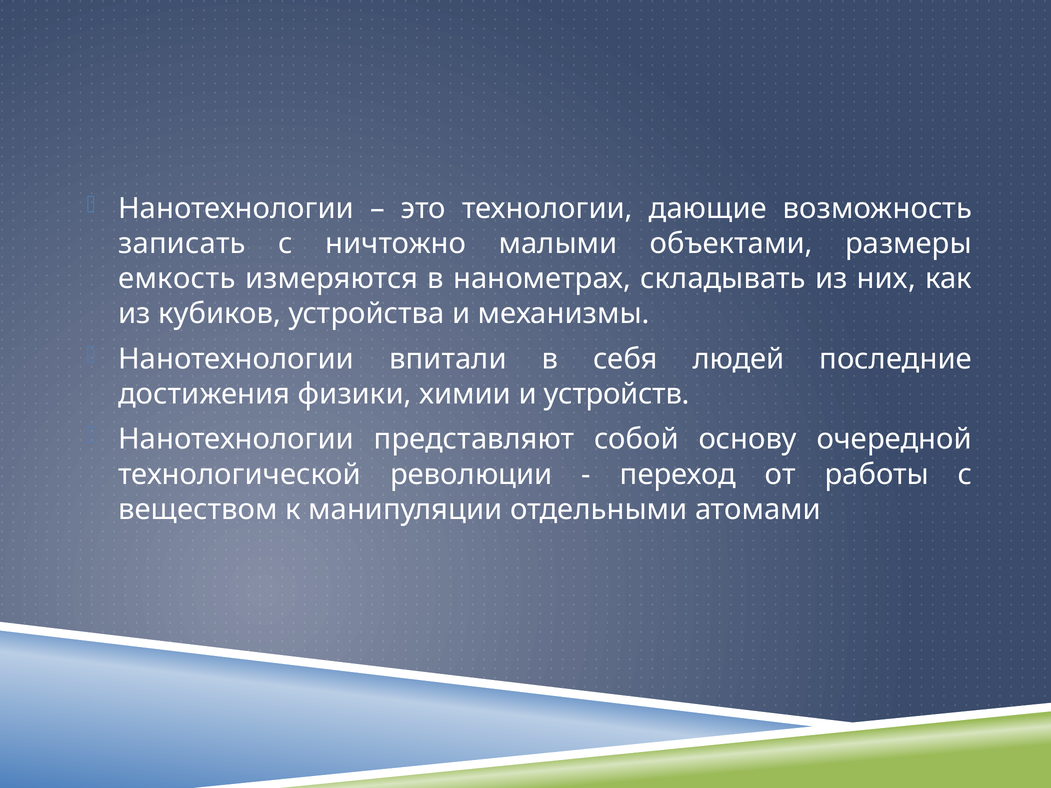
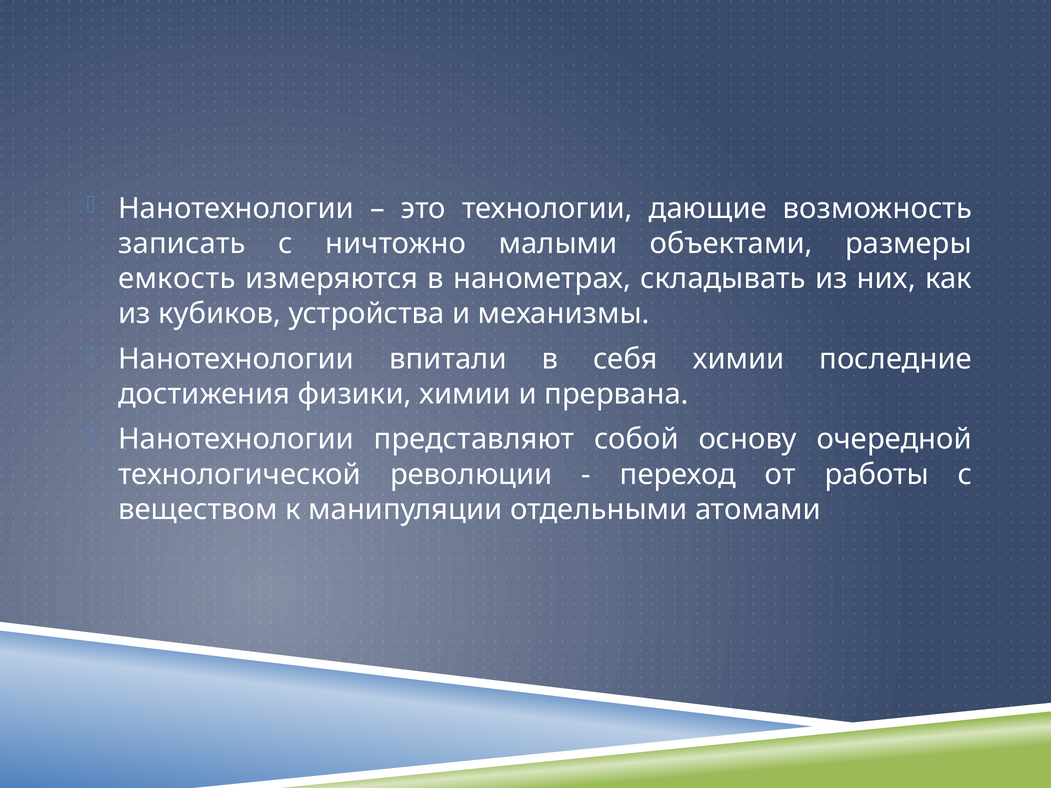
себя людей: людей -> химии (739, 359)
устройств: устройств -> прервана (617, 394)
